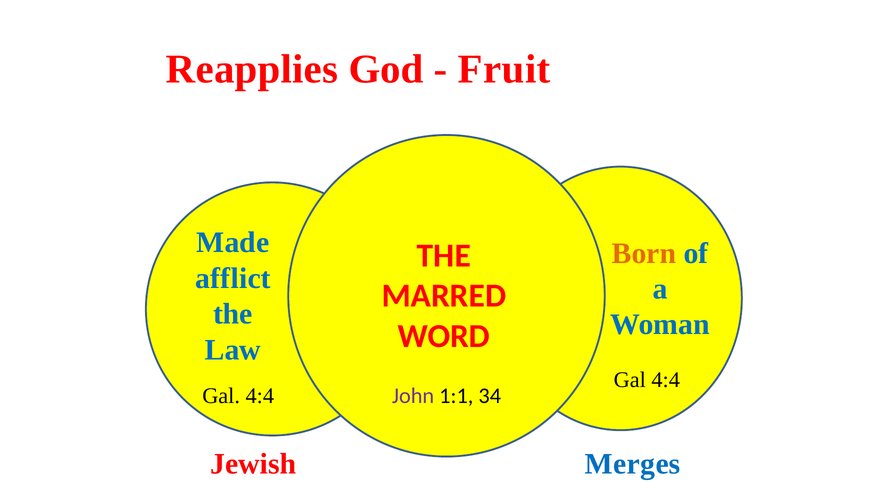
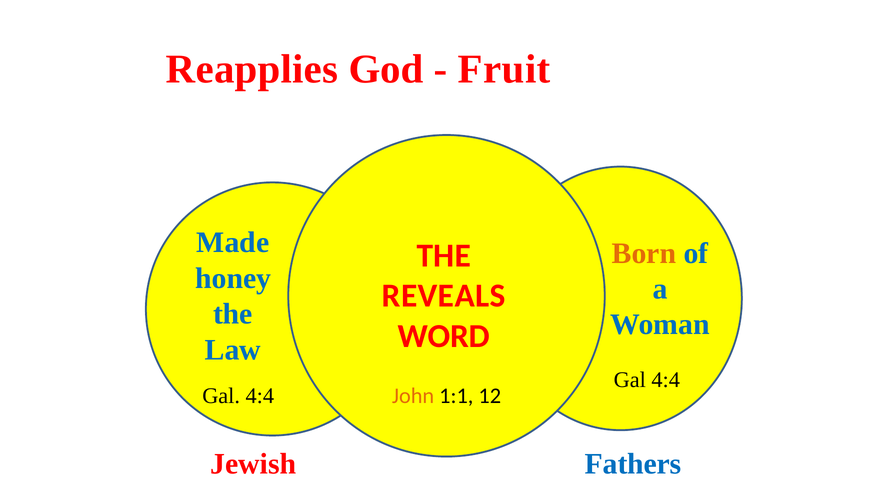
afflict: afflict -> honey (233, 278)
MARRED: MARRED -> REVEALS (444, 296)
John colour: purple -> orange (413, 396)
34: 34 -> 12 (490, 396)
Merges: Merges -> Fathers (633, 464)
